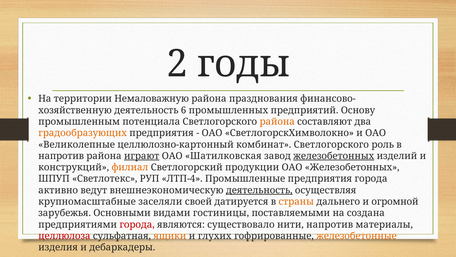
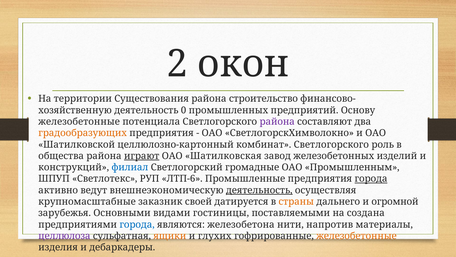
годы: годы -> окон (244, 64)
Немаловажную: Немаловажную -> Существования (152, 99)
празднования: празднования -> строительство (263, 99)
6: 6 -> 0 (184, 110)
промышленным: промышленным -> железобетонные (79, 121)
района colour: orange -> purple (277, 121)
Великолепные: Великолепные -> Шатилковской (77, 144)
напротив: напротив -> общества (61, 156)
железобетонных underline: present -> none (334, 156)
филиал colour: orange -> blue (130, 167)
продукции: продукции -> громадные (252, 167)
ОАО Железобетонных: Железобетонных -> Промышленным (352, 167)
ЛТП-4: ЛТП-4 -> ЛТП-6 (182, 178)
города underline: none -> present (371, 178)
заселяли: заселяли -> заказник (160, 201)
города colour: red -> blue (137, 224)
существовало: существовало -> железобетона (241, 224)
целлюлоза colour: red -> purple (64, 235)
